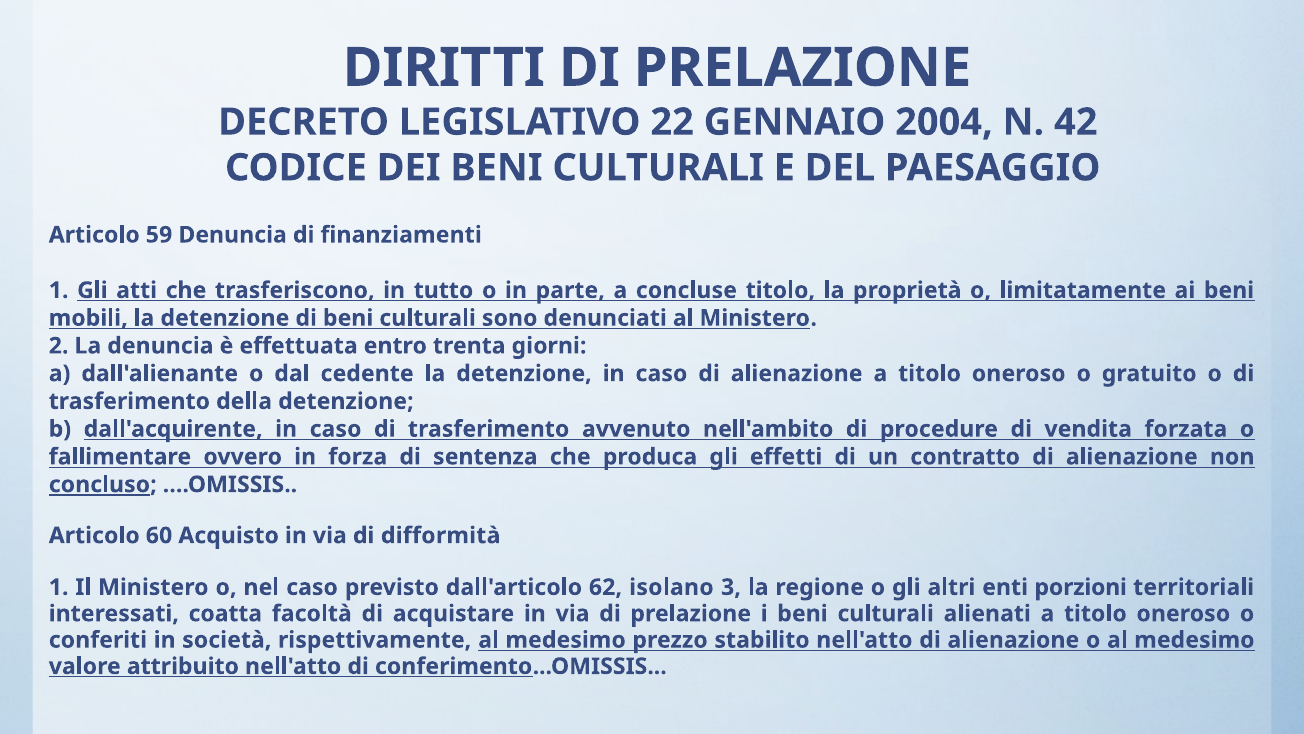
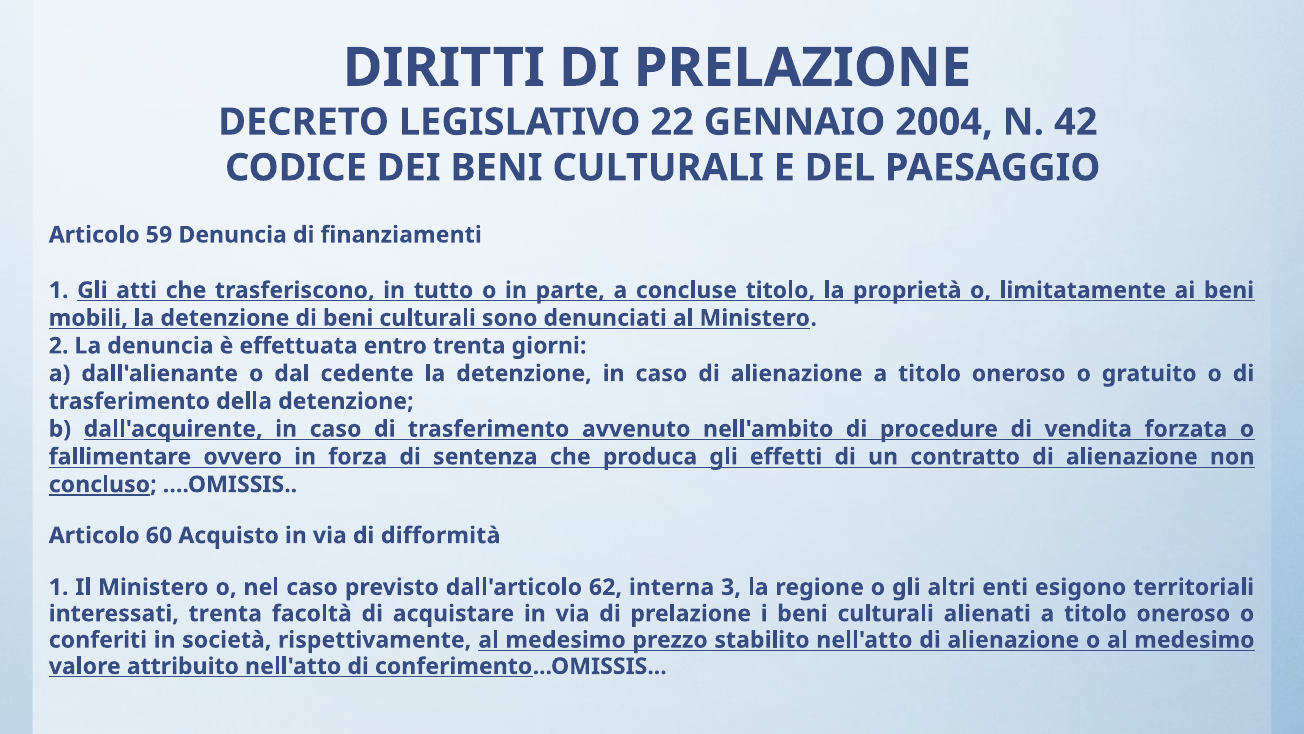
isolano: isolano -> interna (672, 587)
porzioni: porzioni -> esigono (1081, 587)
interessati coatta: coatta -> trenta (225, 613)
